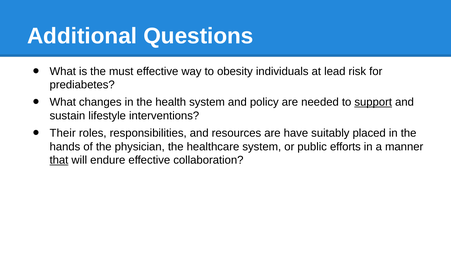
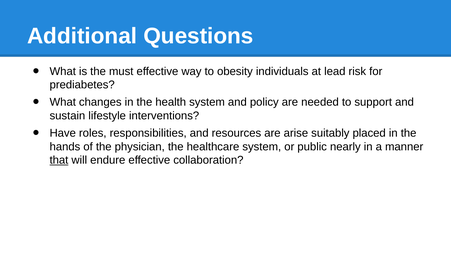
support underline: present -> none (373, 102)
Their: Their -> Have (63, 133)
have: have -> arise (296, 133)
efforts: efforts -> nearly (345, 146)
